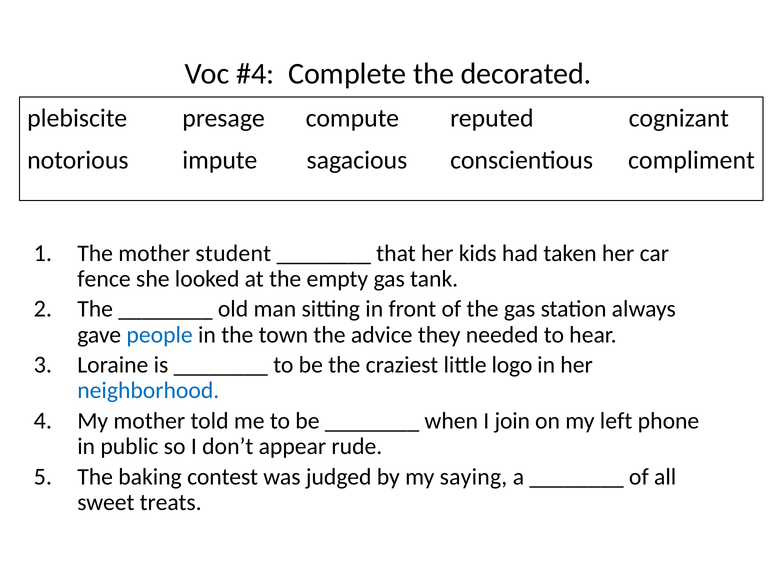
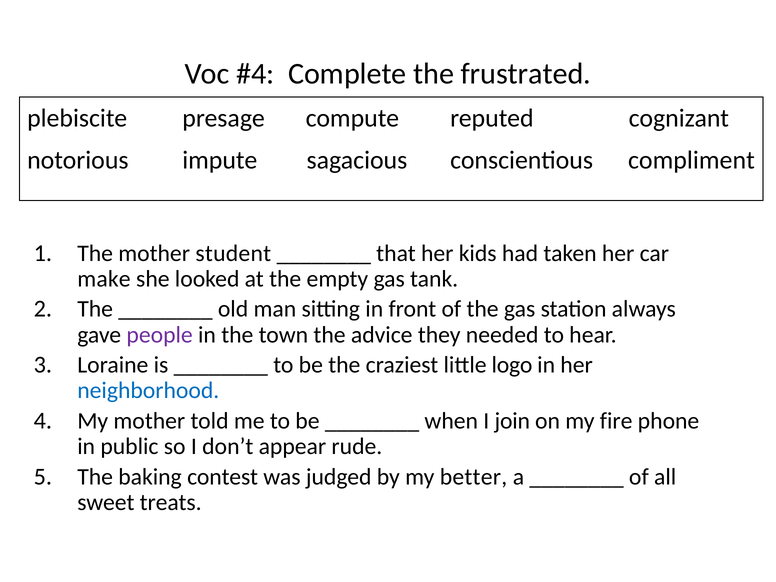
decorated: decorated -> frustrated (526, 74)
fence: fence -> make (104, 279)
people colour: blue -> purple (160, 335)
left: left -> fire (616, 421)
saying: saying -> better (473, 477)
